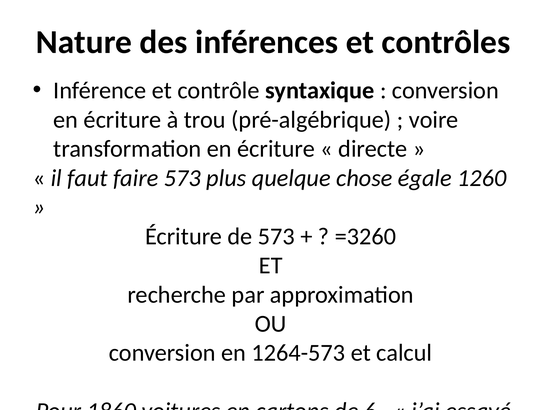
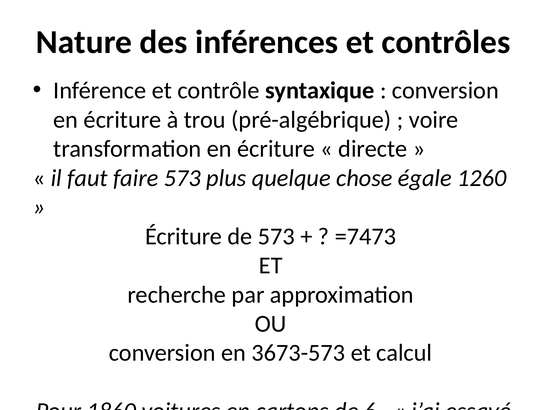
=3260: =3260 -> =7473 (365, 236)
1264-573: 1264-573 -> 3673-573 (298, 353)
